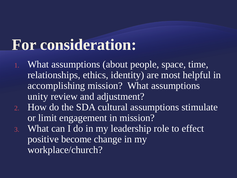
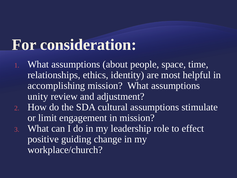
become: become -> guiding (76, 139)
